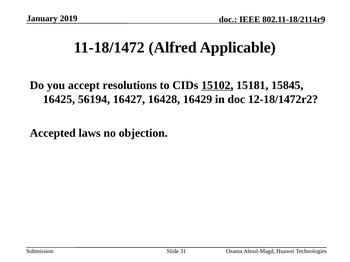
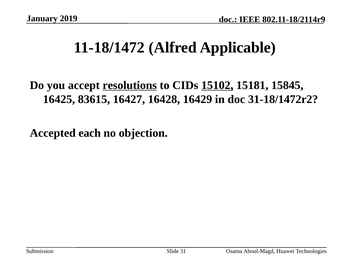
resolutions underline: none -> present (130, 85)
56194: 56194 -> 83615 (94, 99)
12-18/1472r2: 12-18/1472r2 -> 31-18/1472r2 (283, 99)
laws: laws -> each (90, 133)
